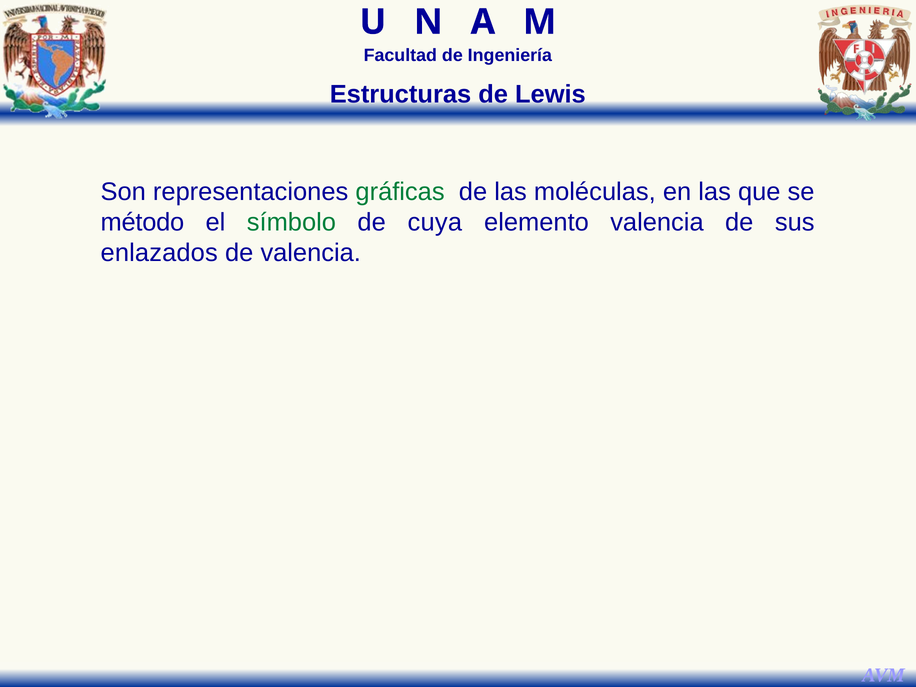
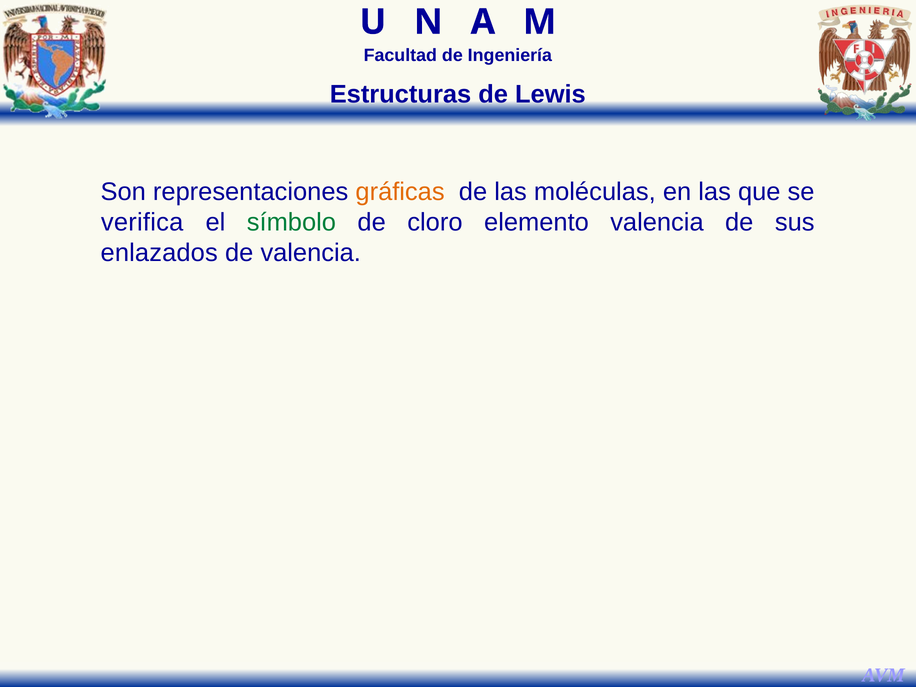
gráficas colour: green -> orange (400, 192)
método: método -> verifica (142, 222)
cuya: cuya -> cloro (435, 222)
